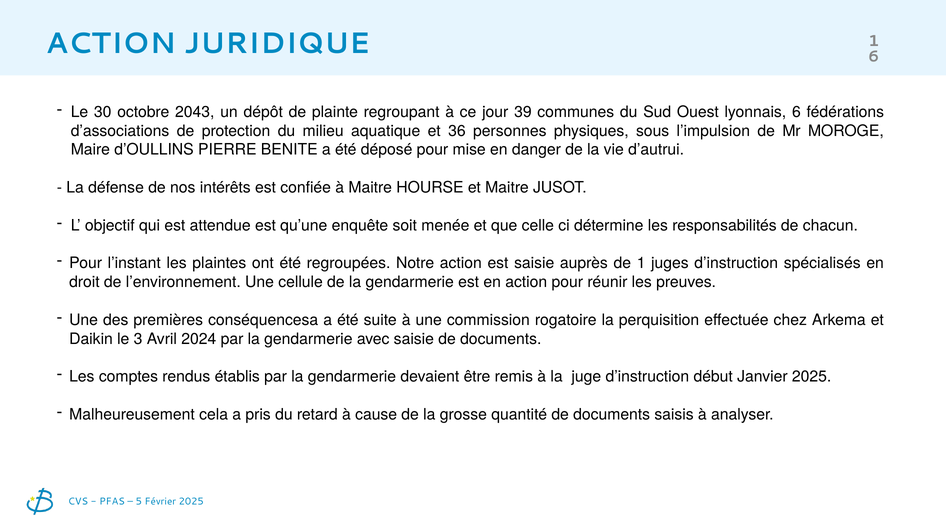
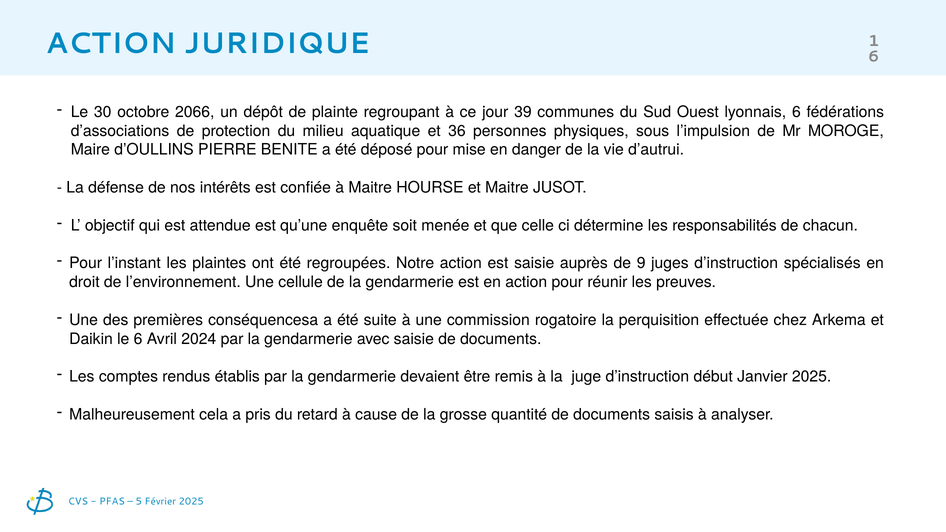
2043: 2043 -> 2066 (195, 112)
de 1: 1 -> 9 (641, 263)
le 3: 3 -> 6 (138, 339)
